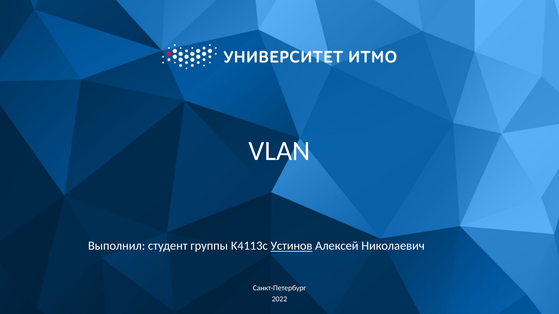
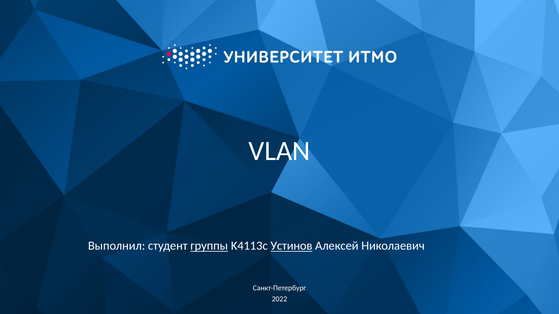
группы underline: none -> present (209, 246)
